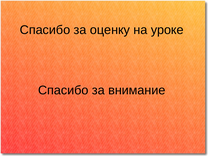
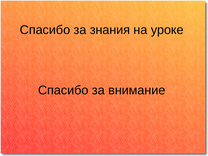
оценку: оценку -> знания (110, 30)
